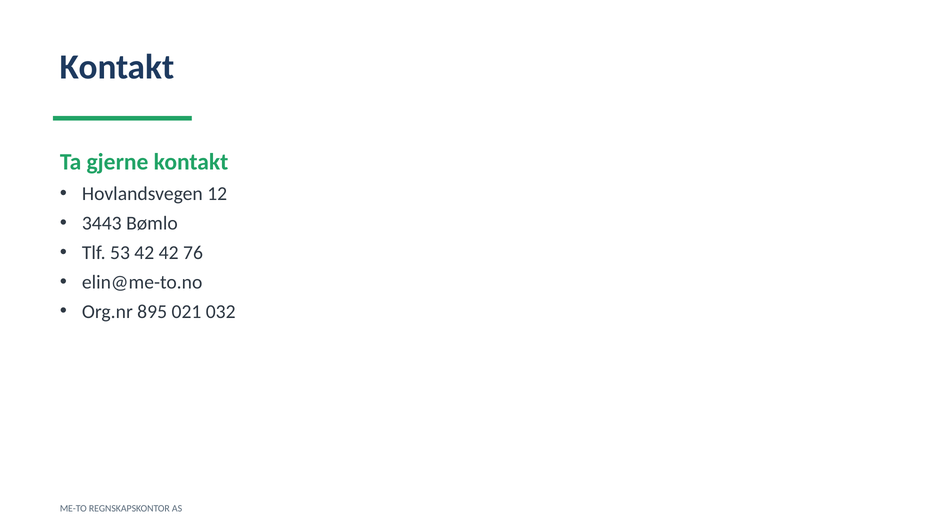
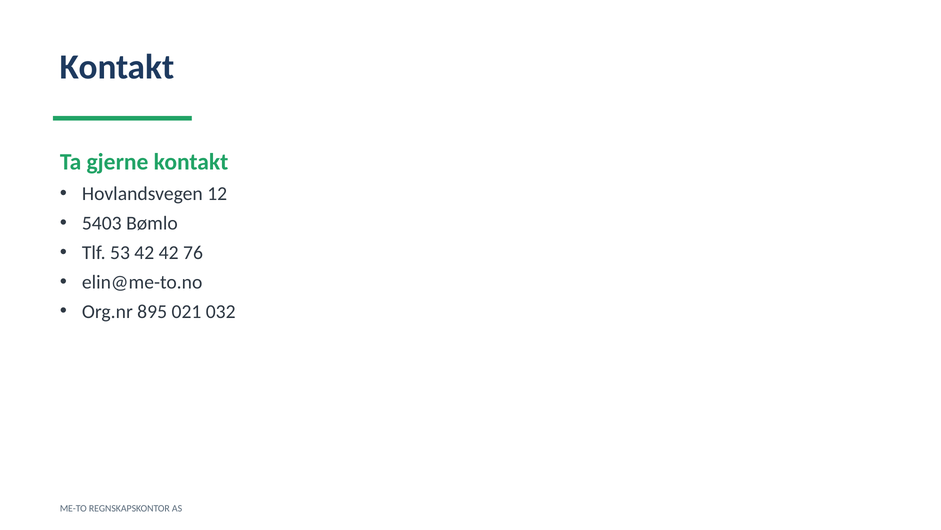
3443: 3443 -> 5403 (102, 223)
